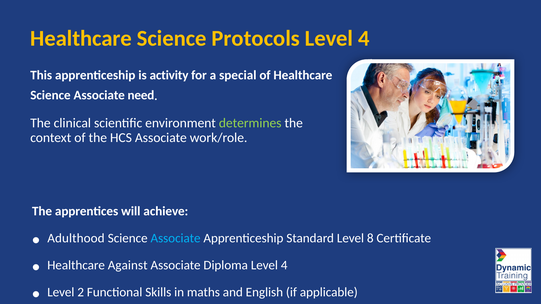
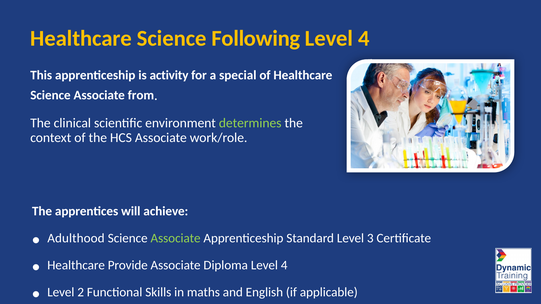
Protocols: Protocols -> Following (256, 39)
need: need -> from (141, 95)
Associate colour: light blue -> light green (176, 238)
8: 8 -> 3 (370, 238)
Against: Against -> Provide (128, 265)
